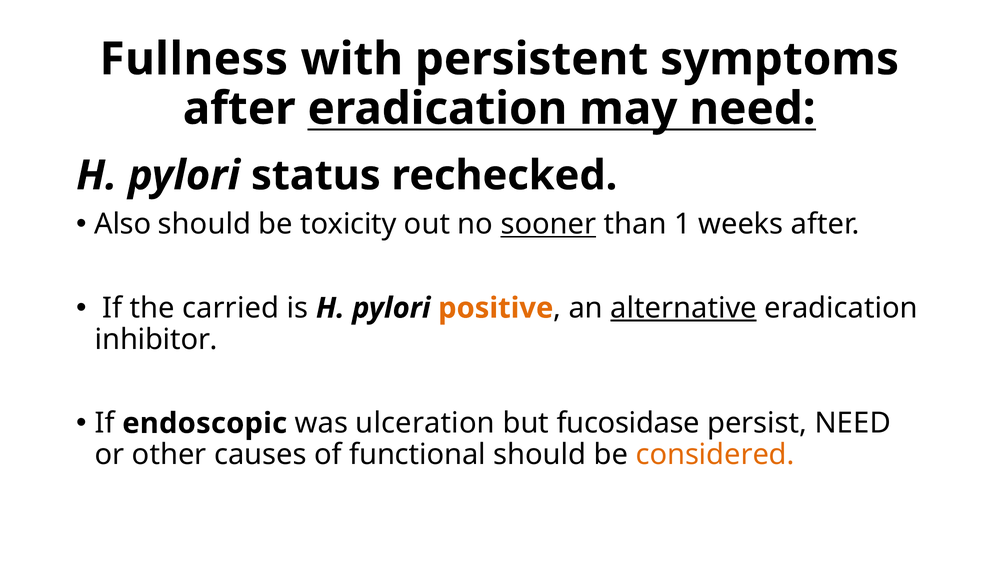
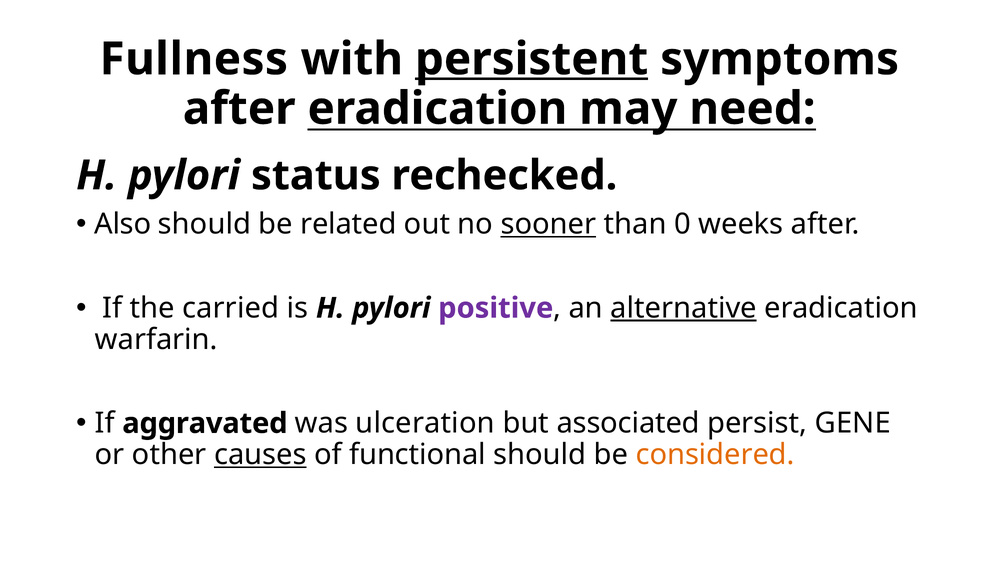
persistent underline: none -> present (532, 59)
toxicity: toxicity -> related (348, 224)
1: 1 -> 0 (682, 224)
positive colour: orange -> purple (496, 308)
inhibitor: inhibitor -> warfarin (156, 340)
endoscopic: endoscopic -> aggravated (205, 423)
fucosidase: fucosidase -> associated (628, 423)
persist NEED: NEED -> GENE (853, 423)
causes underline: none -> present (260, 455)
